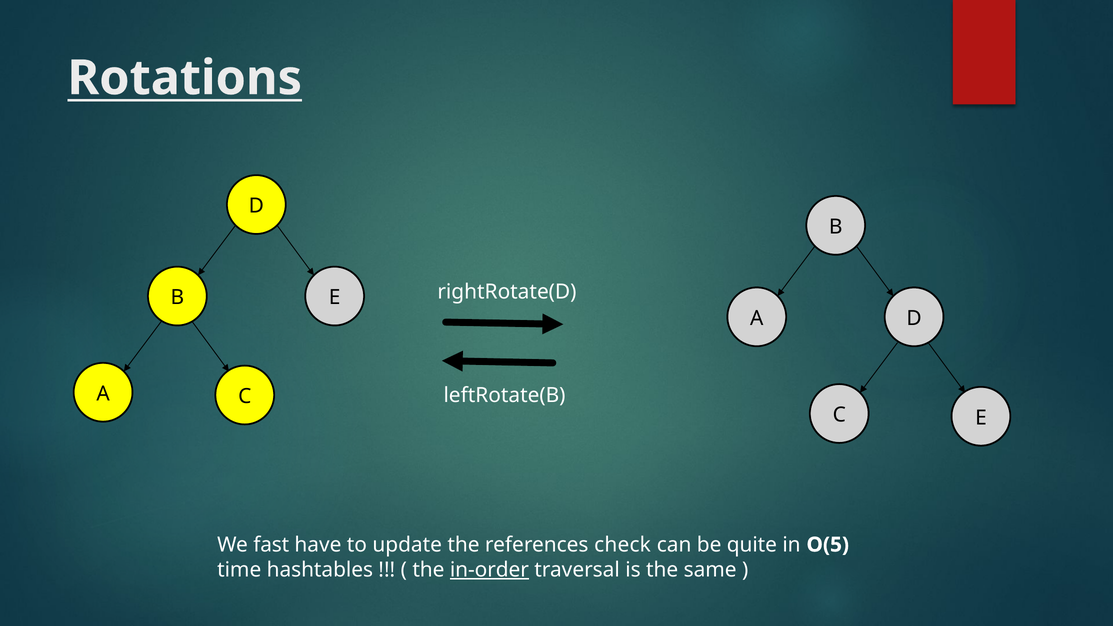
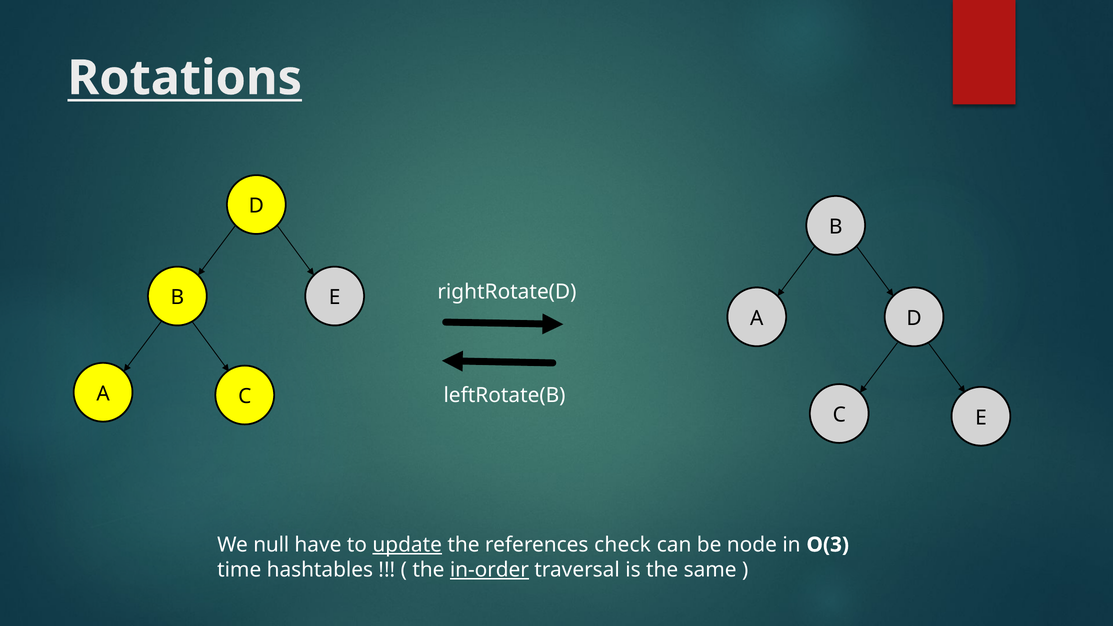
fast: fast -> null (271, 545)
update underline: none -> present (407, 545)
quite: quite -> node (752, 545)
O(5: O(5 -> O(3 (828, 545)
